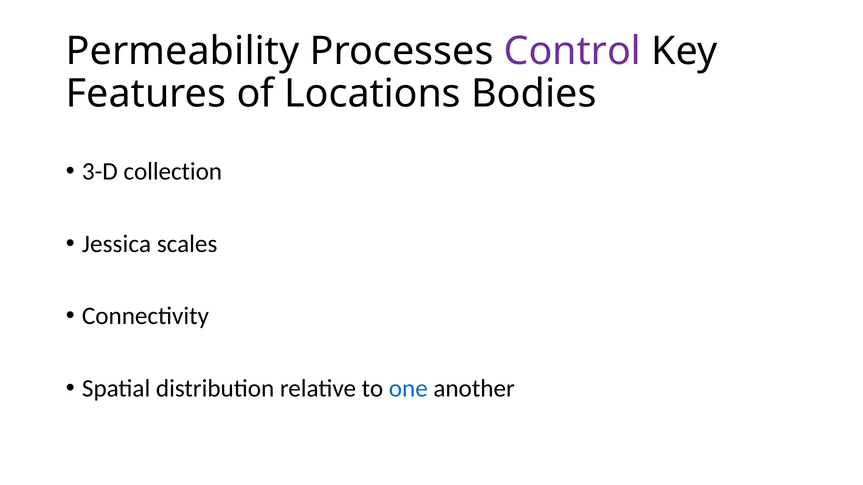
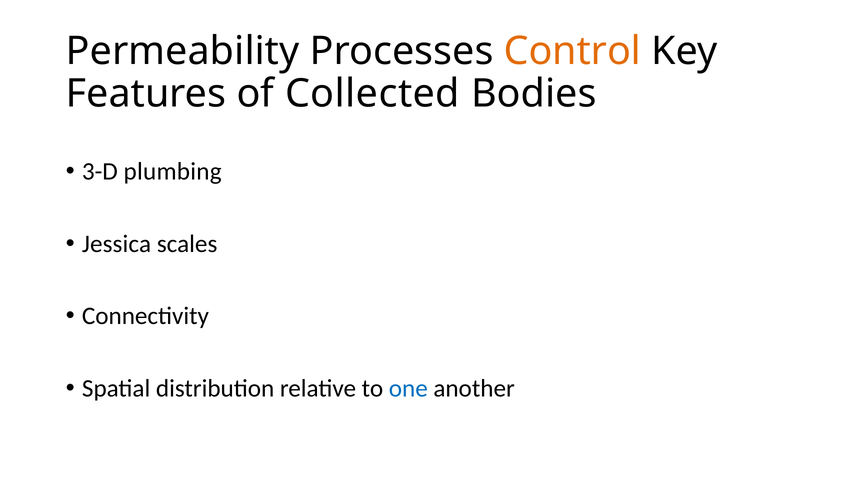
Control colour: purple -> orange (572, 51)
Locations: Locations -> Collected (372, 94)
collection: collection -> plumbing (173, 172)
